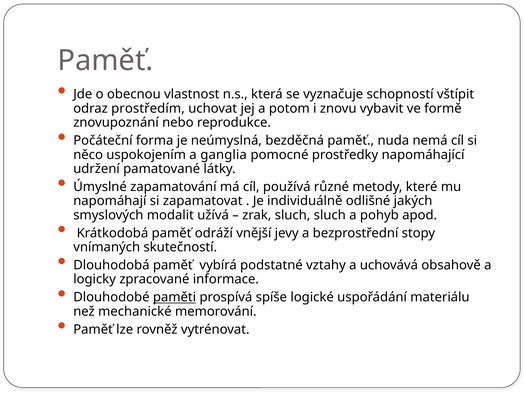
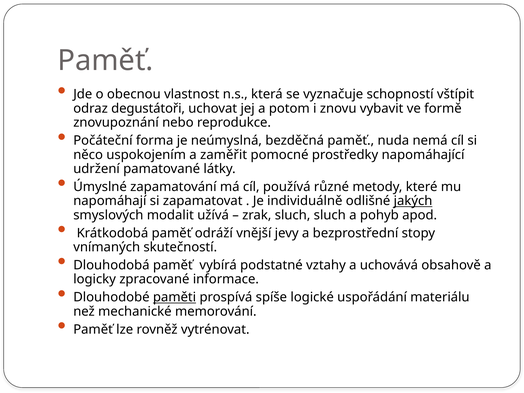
prostředím: prostředím -> degustátoři (148, 108)
ganglia: ganglia -> zaměřit (224, 155)
jakých underline: none -> present (413, 201)
